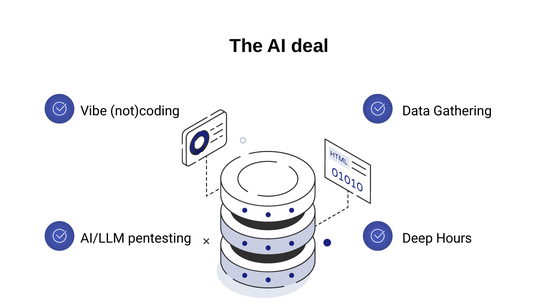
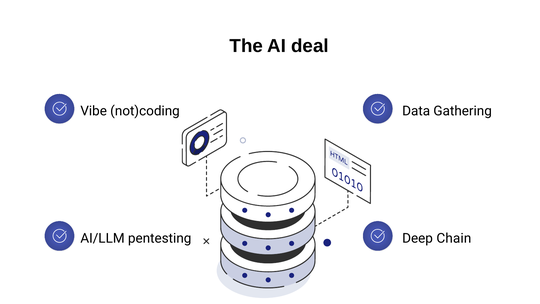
Hours: Hours -> Chain (454, 238)
